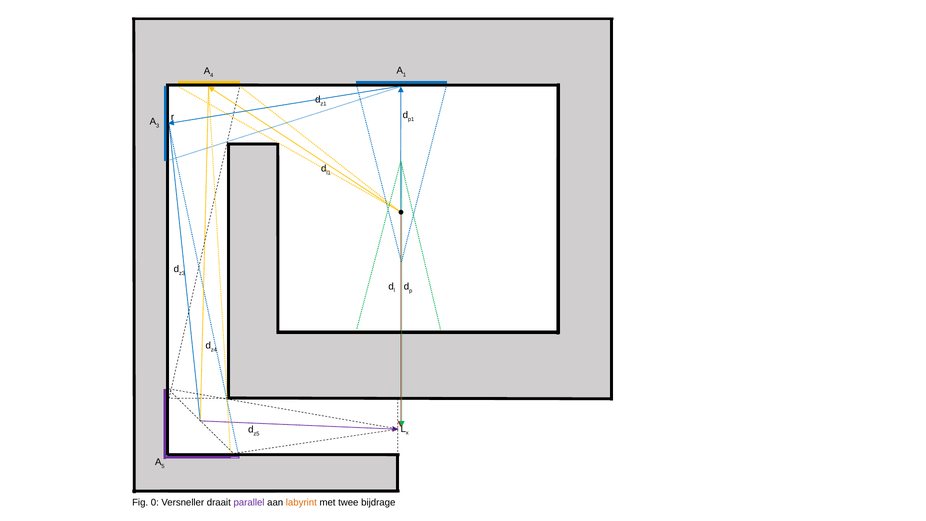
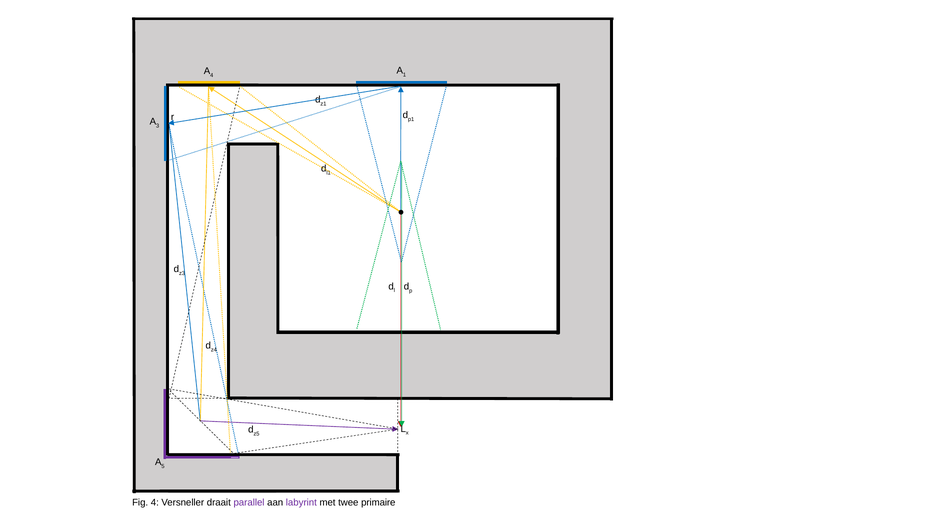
Fig 0: 0 -> 4 (155, 503)
labyrint colour: orange -> purple (301, 503)
bijdrage: bijdrage -> primaire (378, 503)
